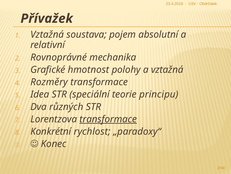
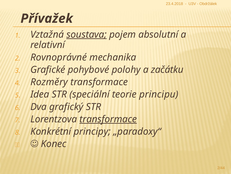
soustava underline: none -> present (87, 34)
hmotnost: hmotnost -> pohybové (88, 69)
a vztažná: vztažná -> začátku (167, 69)
různých: různých -> grafický (66, 106)
rychlost: rychlost -> principy (92, 131)
